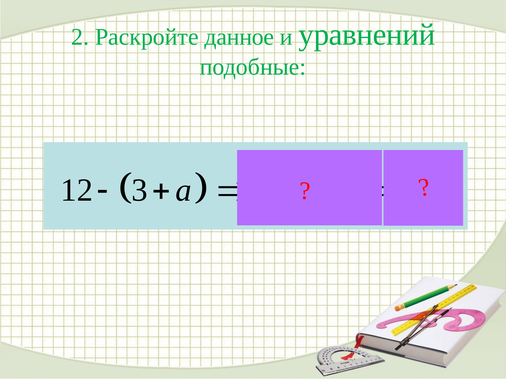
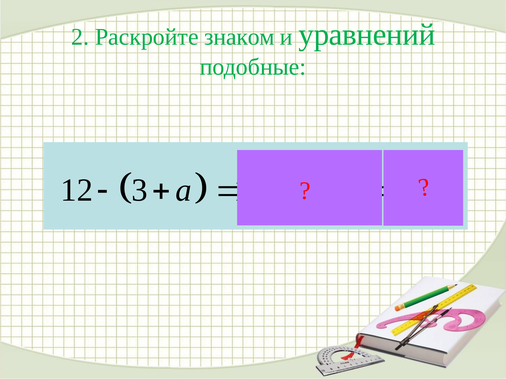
данное: данное -> знаком (239, 37)
